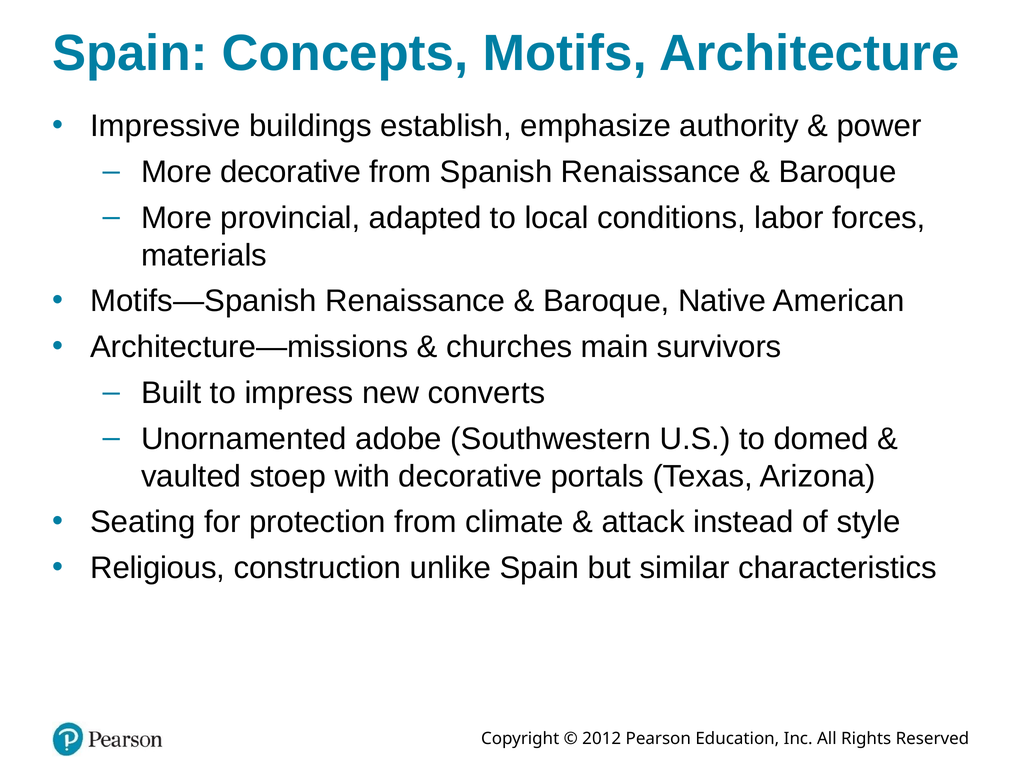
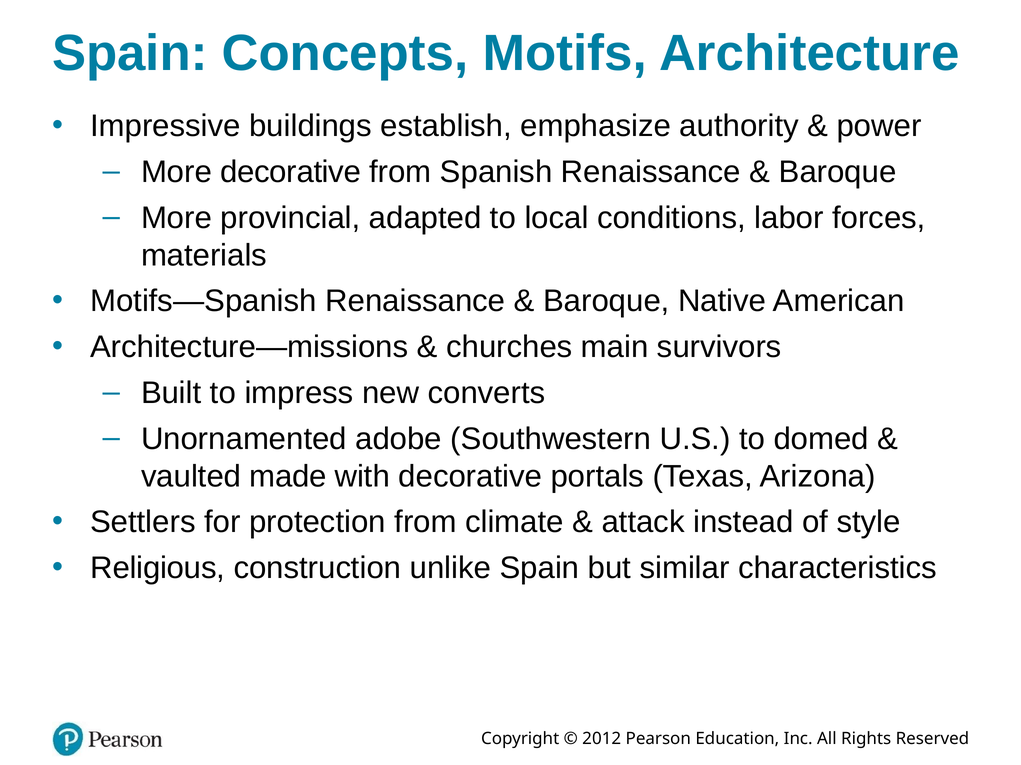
stoep: stoep -> made (288, 477)
Seating: Seating -> Settlers (143, 523)
